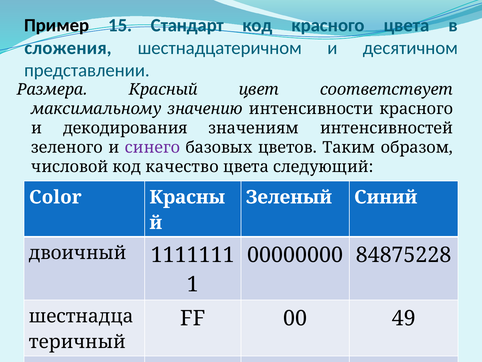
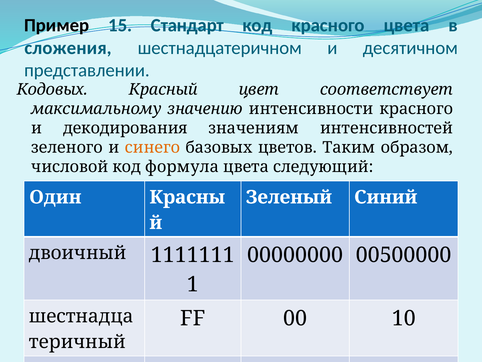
Размера: Размера -> Кодовых (52, 89)
синего colour: purple -> orange (152, 147)
качество: качество -> формула (182, 167)
Color: Color -> Один (55, 197)
84875228: 84875228 -> 00500000 (404, 255)
49: 49 -> 10 (404, 318)
